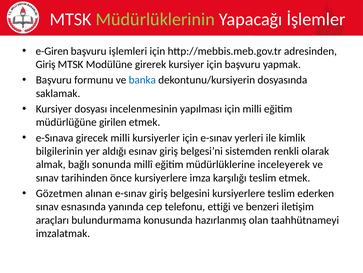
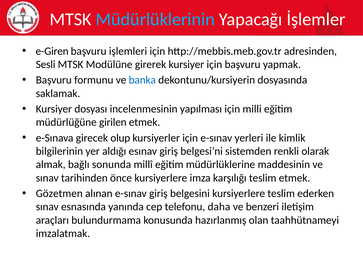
Müdürlüklerinin colour: light green -> light blue (155, 19)
Giriş: Giriş -> Sesli (46, 64)
girecek milli: milli -> olup (120, 138)
inceleyerek: inceleyerek -> maddesinin (284, 164)
ettiği: ettiği -> daha (219, 206)
